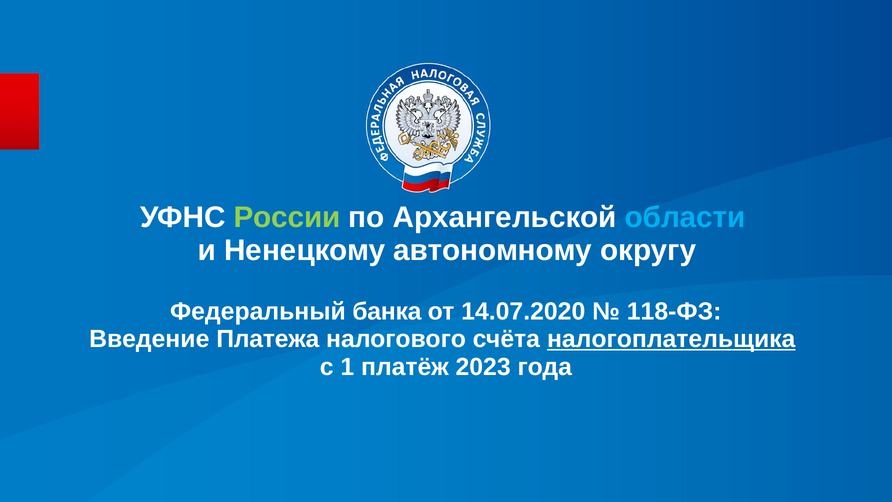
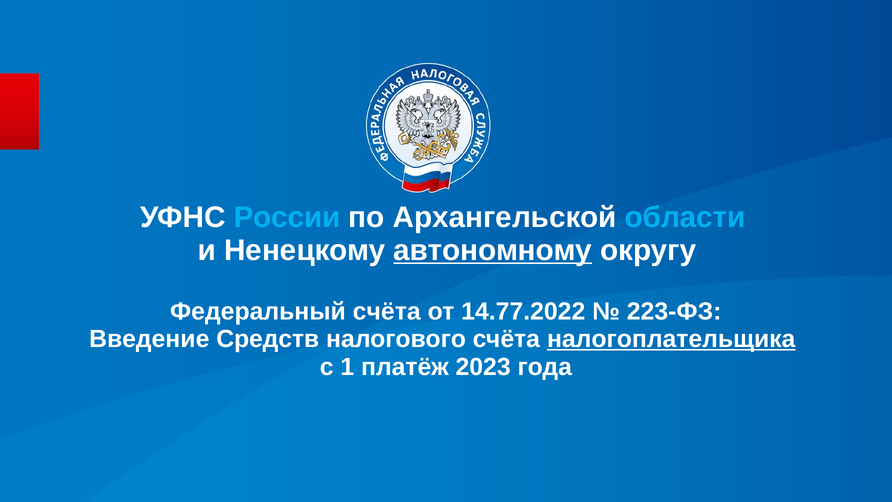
России colour: light green -> light blue (287, 217)
автономному underline: none -> present (493, 250)
Федеральный банка: банка -> счёта (387, 311)
14.07.2020: 14.07.2020 -> 14.77.2022 (523, 311)
118-ФЗ: 118-ФЗ -> 223-ФЗ (674, 311)
Платежа: Платежа -> Средств (268, 339)
